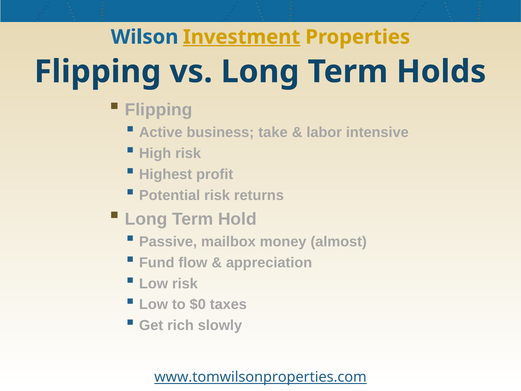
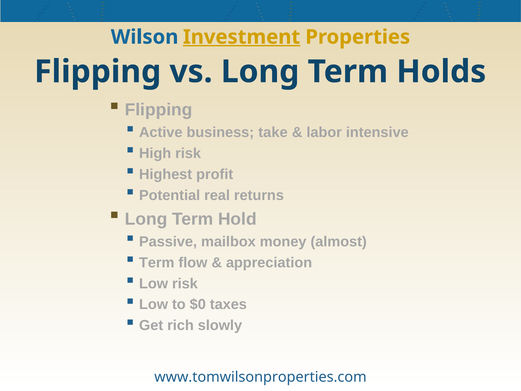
Potential risk: risk -> real (217, 195)
Fund: Fund -> Term (157, 262)
www.tomwilsonproperties.com underline: present -> none (260, 377)
